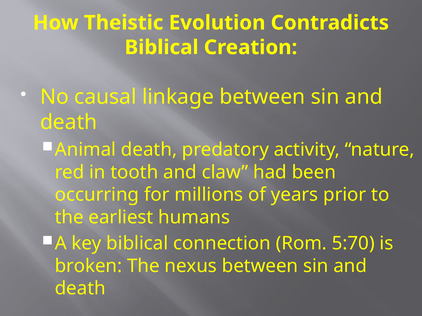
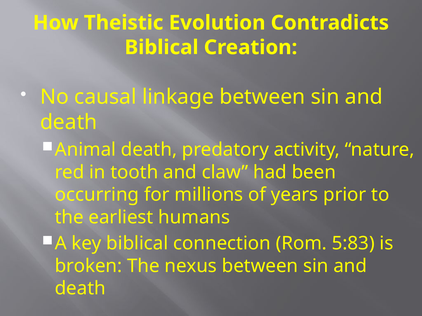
5:70: 5:70 -> 5:83 (353, 244)
